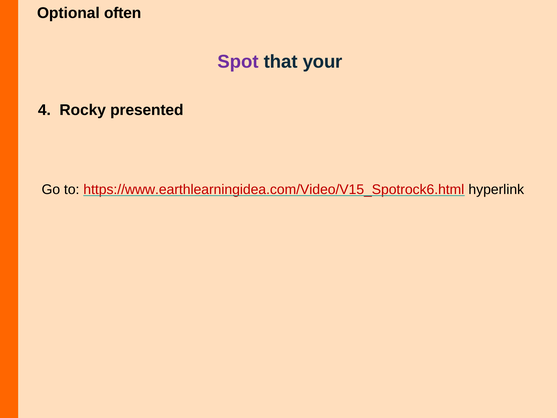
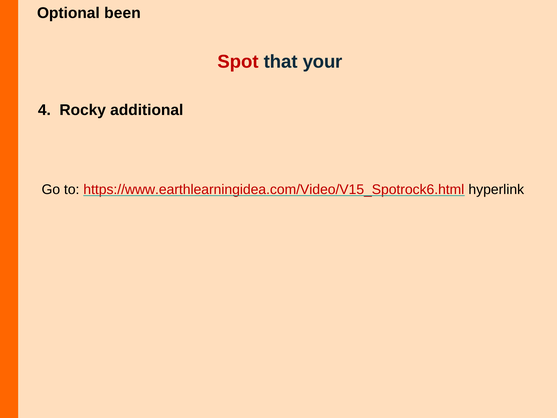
often: often -> been (122, 13)
Spot colour: purple -> red (238, 62)
presented: presented -> additional (147, 110)
